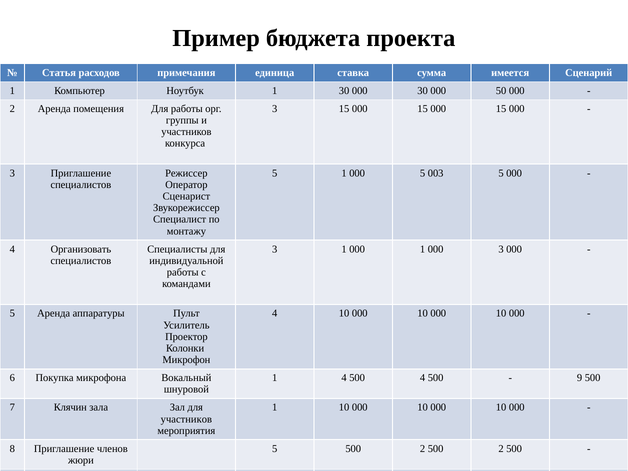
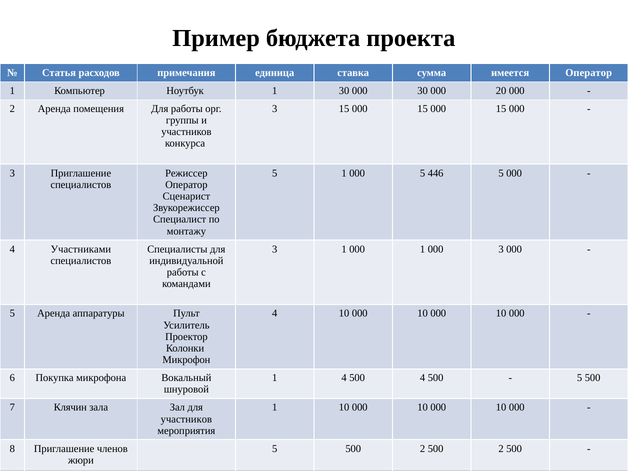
имеется Сценарий: Сценарий -> Оператор (589, 73)
50: 50 -> 20 (501, 91)
003: 003 -> 446 (436, 173)
Организовать: Организовать -> Участниками (81, 249)
9: 9 -> 5 (580, 378)
